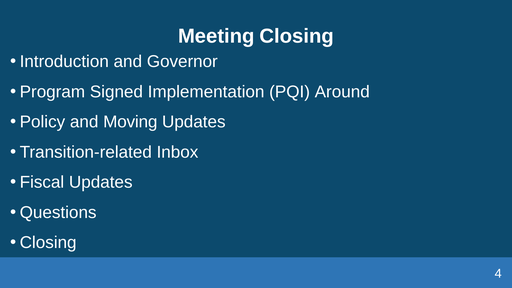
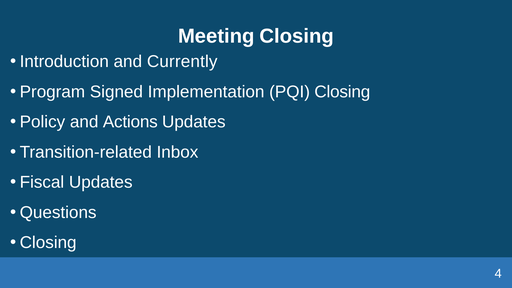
Governor: Governor -> Currently (182, 62)
PQI Around: Around -> Closing (342, 92)
Moving: Moving -> Actions (130, 122)
